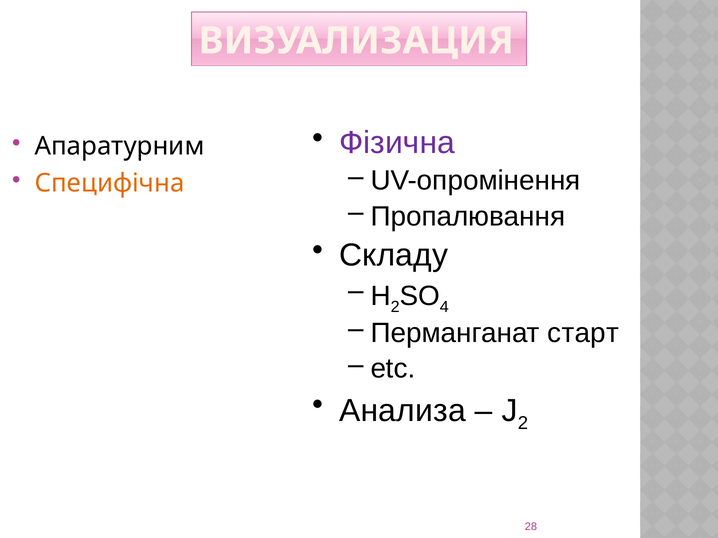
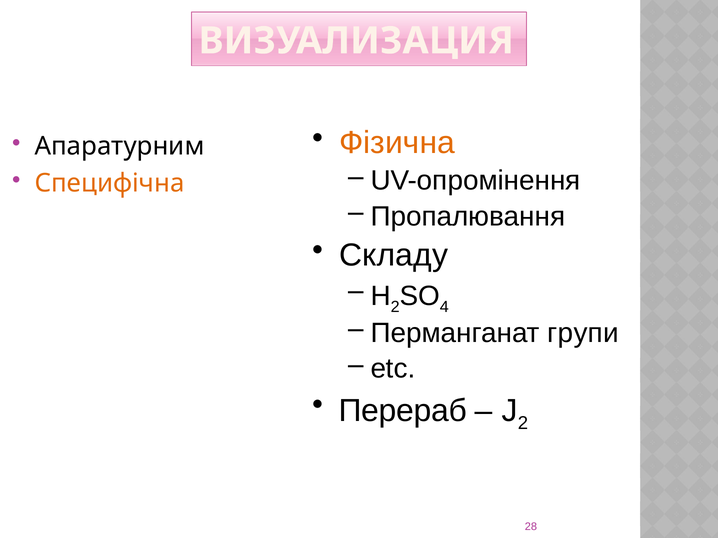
Фізична colour: purple -> orange (397, 143)
старт: старт -> групи (583, 333)
Анализа: Анализа -> Перераб (403, 411)
